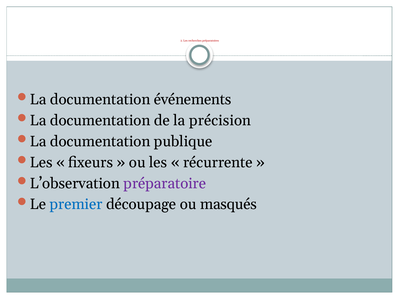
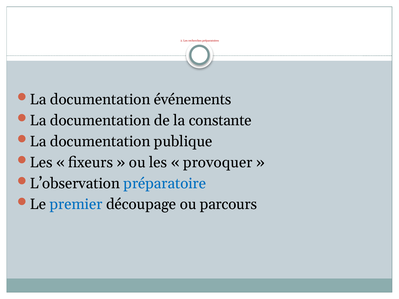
précision: précision -> constante (220, 121)
récurrente: récurrente -> provoquer (218, 163)
préparatoire colour: purple -> blue (165, 183)
masqués: masqués -> parcours (228, 204)
